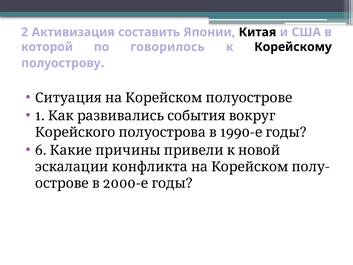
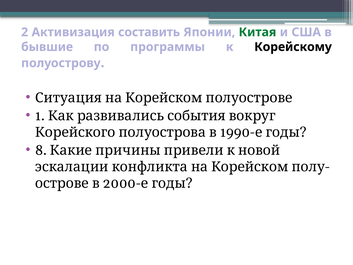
Китая colour: black -> green (257, 32)
которой: которой -> бывшие (47, 47)
говорилось: говорилось -> программы (168, 47)
6: 6 -> 8 (41, 150)
